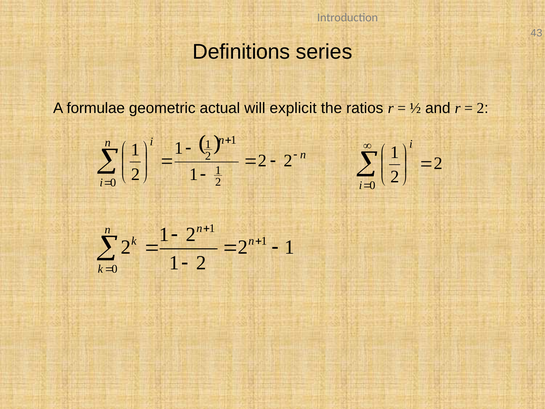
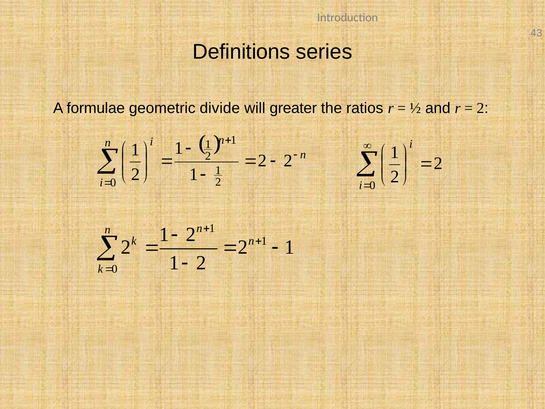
actual: actual -> divide (220, 108)
explicit: explicit -> greater (293, 108)
